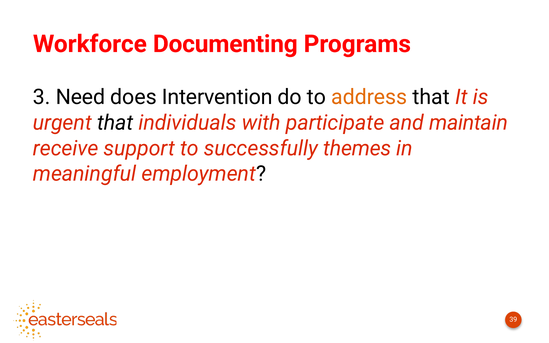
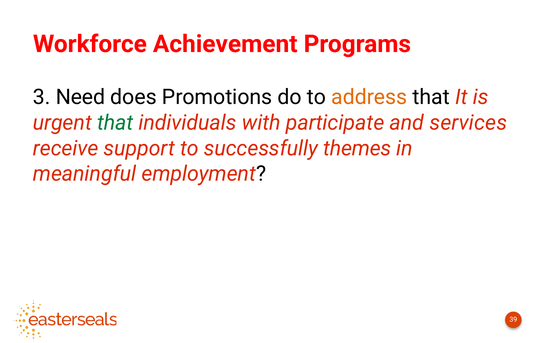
Documenting: Documenting -> Achievement (225, 44)
Intervention: Intervention -> Promotions (217, 97)
that colour: black -> green (115, 123)
maintain: maintain -> services (468, 123)
